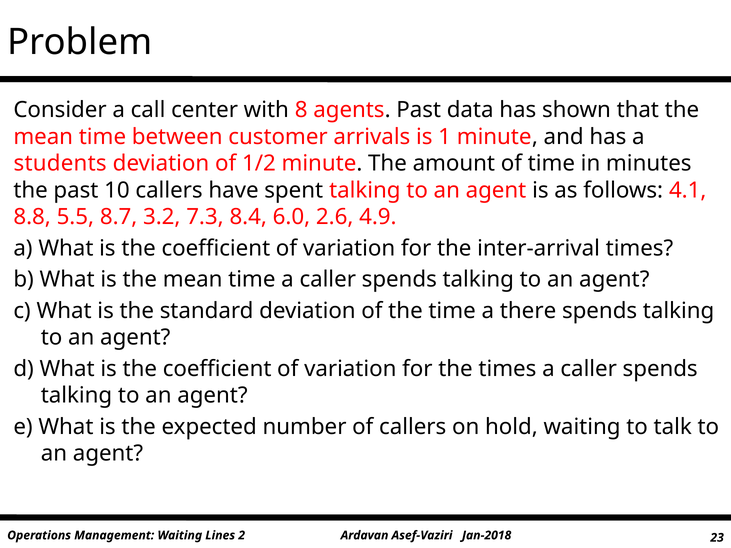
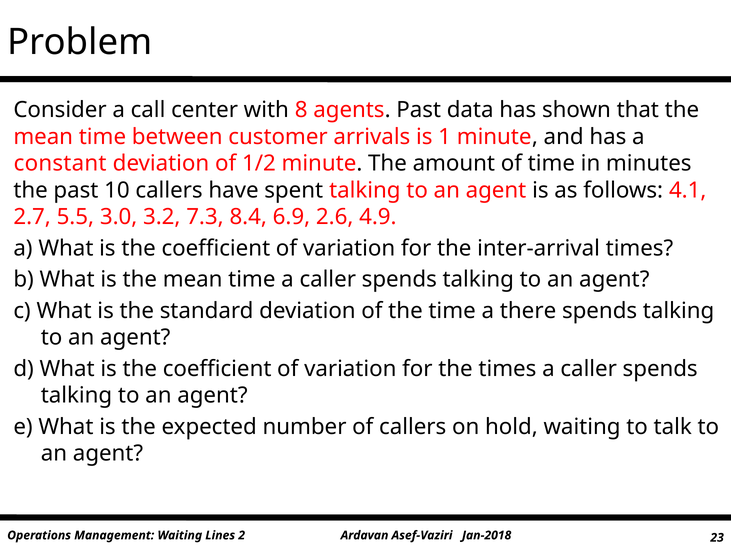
students: students -> constant (60, 164)
8.8: 8.8 -> 2.7 (32, 217)
8.7: 8.7 -> 3.0 (119, 217)
6.0: 6.0 -> 6.9 (291, 217)
